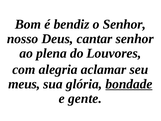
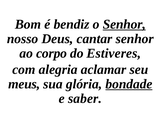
Senhor underline: none -> present (124, 24)
plena: plena -> corpo (52, 53)
Louvores: Louvores -> Estiveres (114, 53)
gente: gente -> saber (85, 98)
